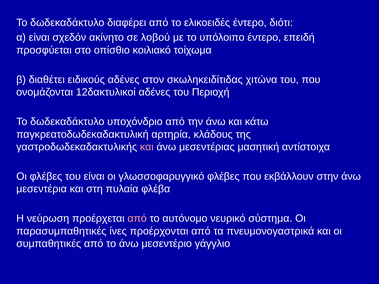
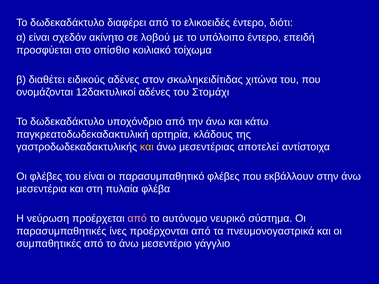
Περιοχή: Περιοχή -> Στομάχι (211, 92)
και colour: pink -> yellow (147, 147)
μασητική: μασητική -> αποτελεί (258, 147)
γλωσσοφαρυγγικό: γλωσσοφαρυγγικό -> παρασυμπαθητικό (161, 177)
